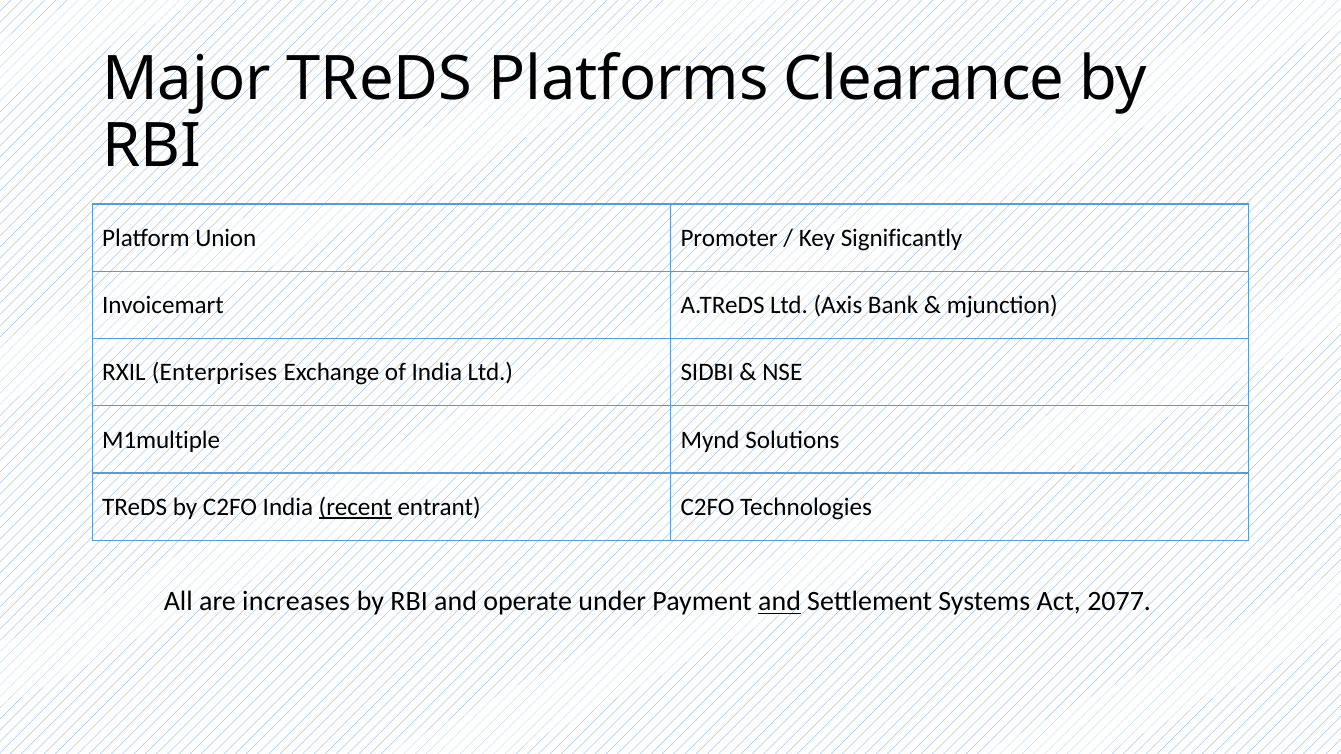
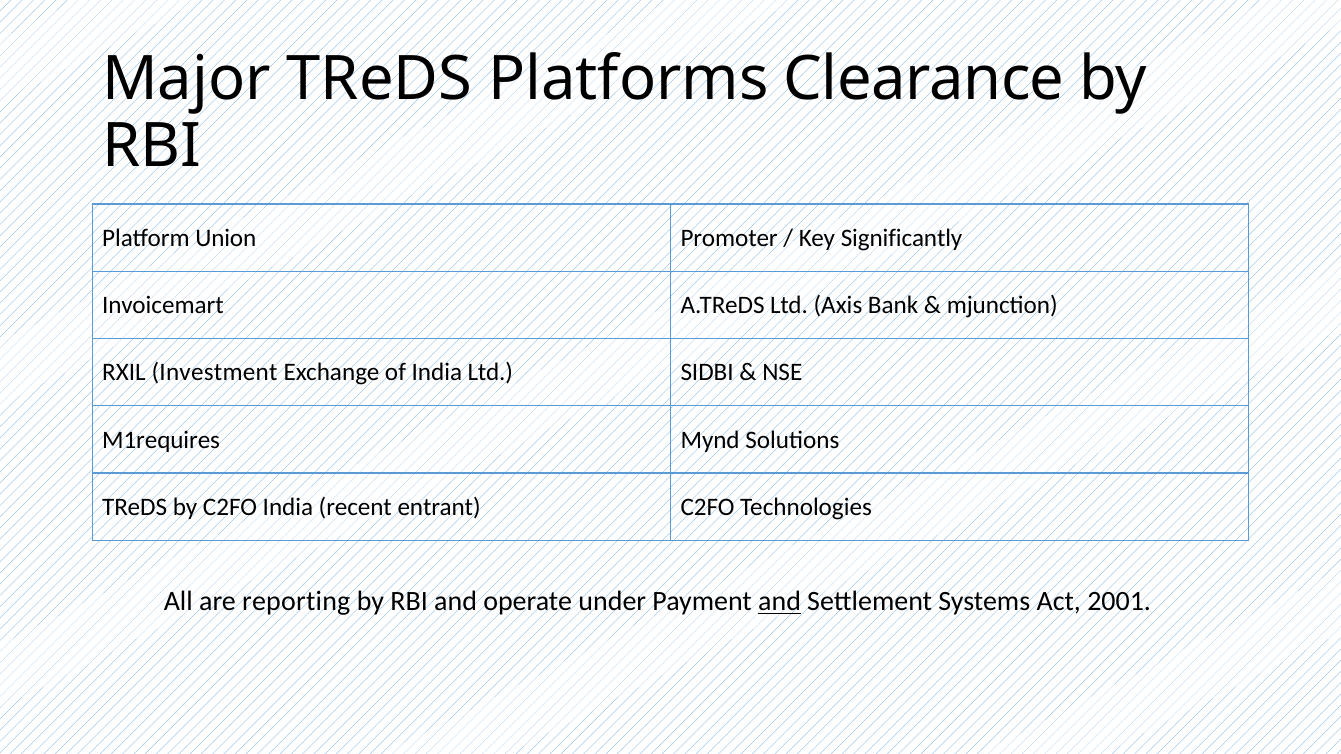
Enterprises: Enterprises -> Investment (215, 373)
M1multiple: M1multiple -> M1requires (161, 440)
recent underline: present -> none (355, 507)
increases: increases -> reporting (296, 602)
2077: 2077 -> 2001 (1119, 602)
